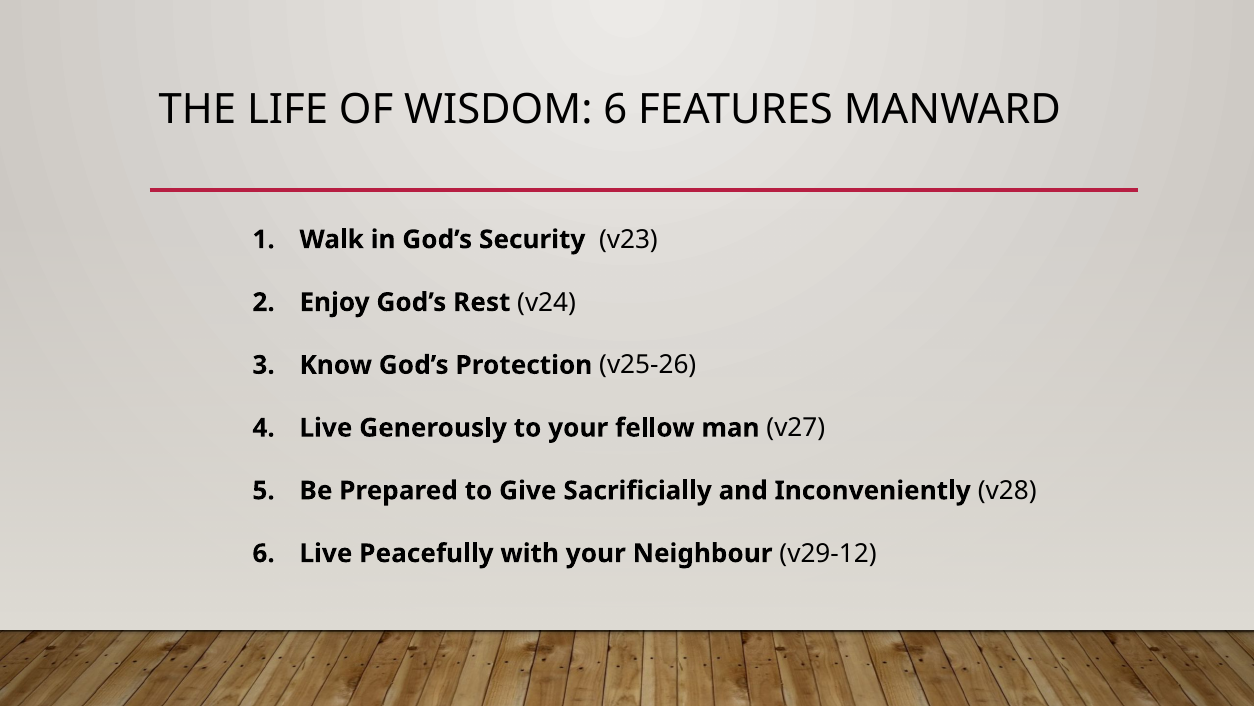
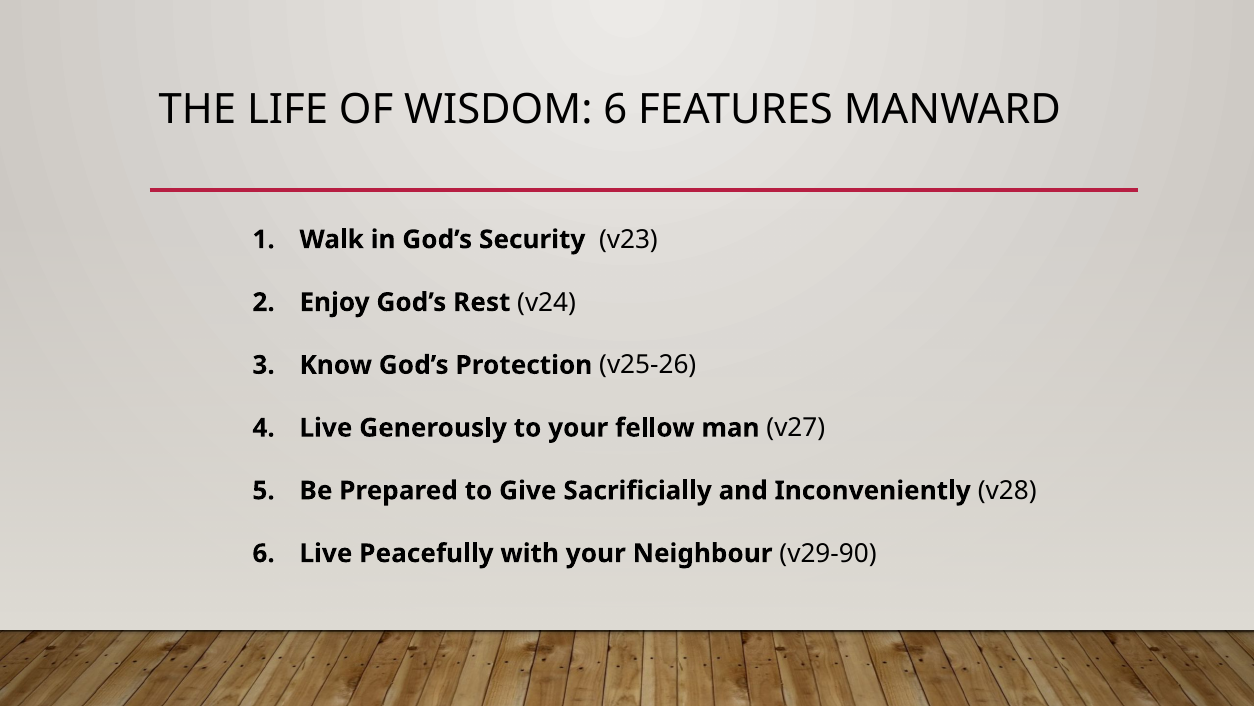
v29-12: v29-12 -> v29-90 (828, 553)
